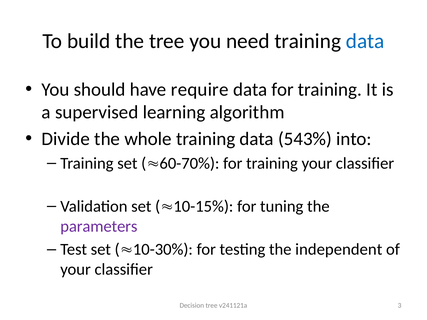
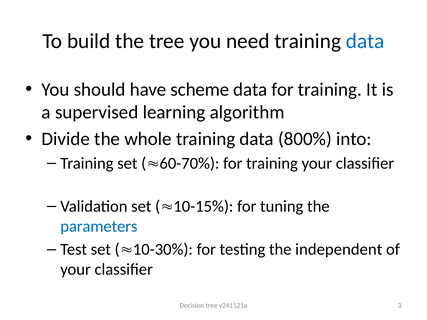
require: require -> scheme (200, 90)
543%: 543% -> 800% (305, 139)
parameters colour: purple -> blue (99, 226)
